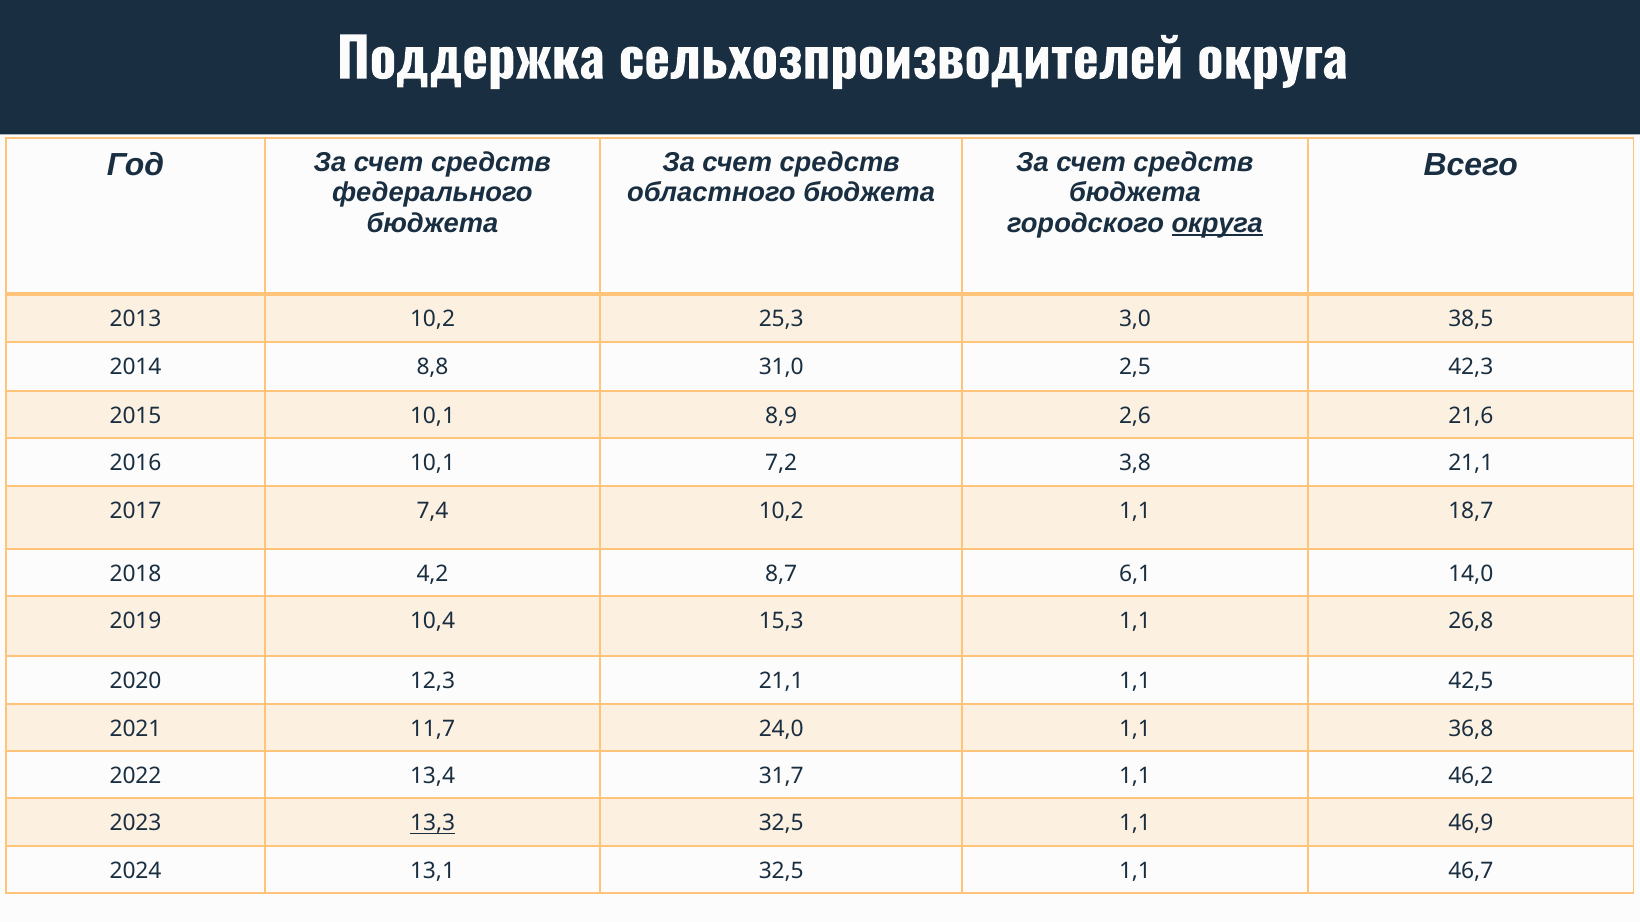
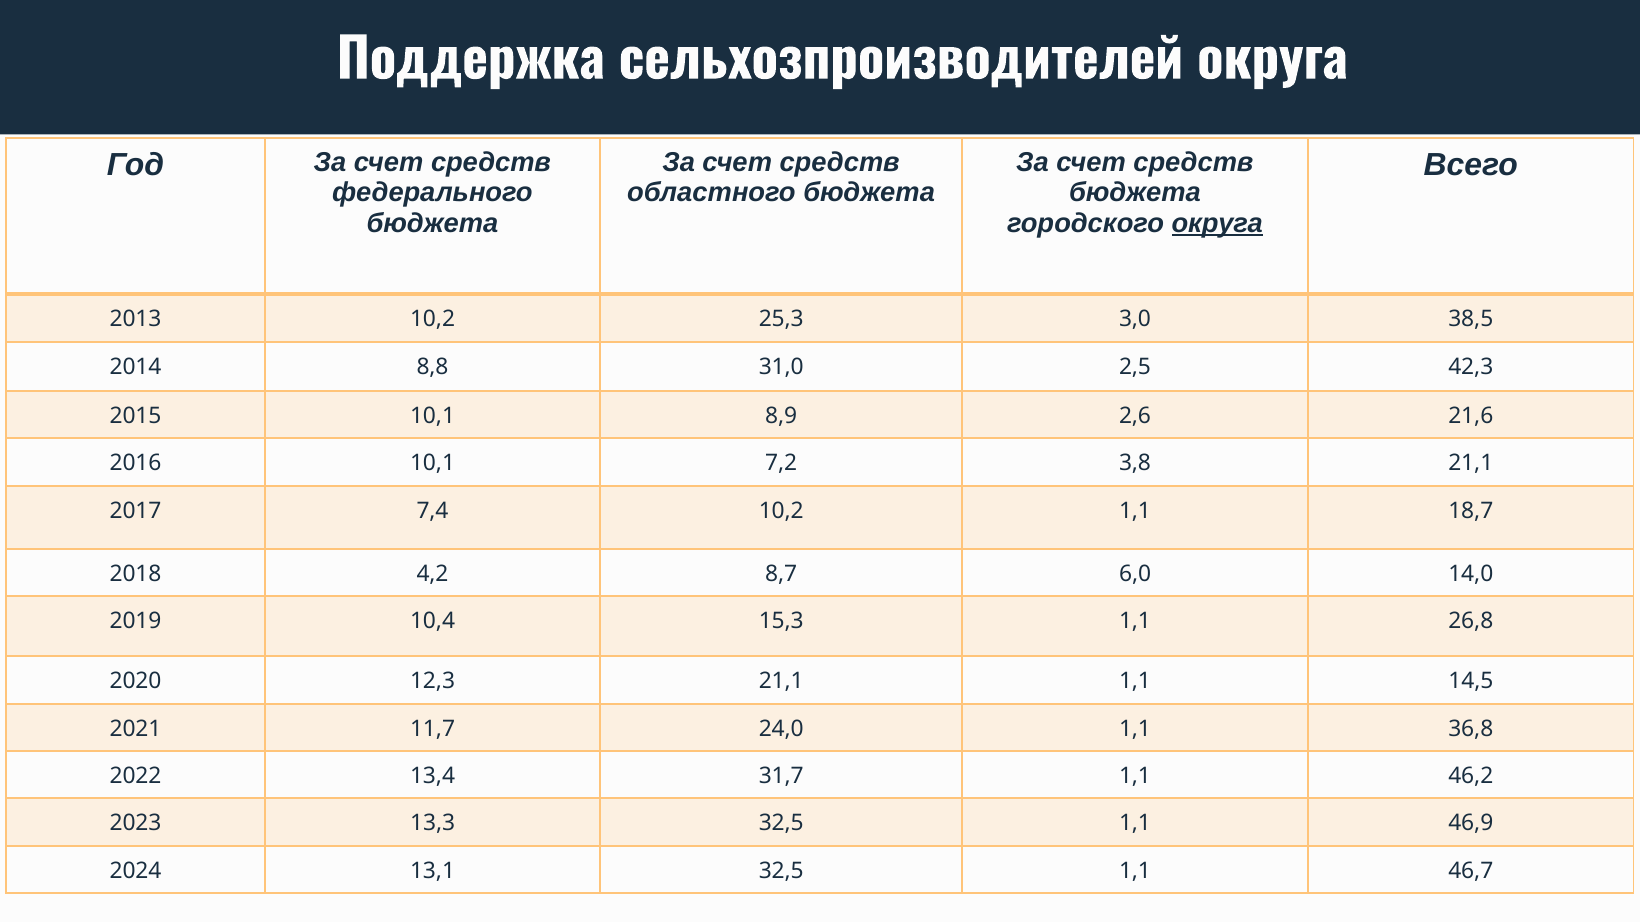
6,1: 6,1 -> 6,0 (1135, 574)
42,5: 42,5 -> 14,5 (1471, 682)
13,3 underline: present -> none (433, 824)
